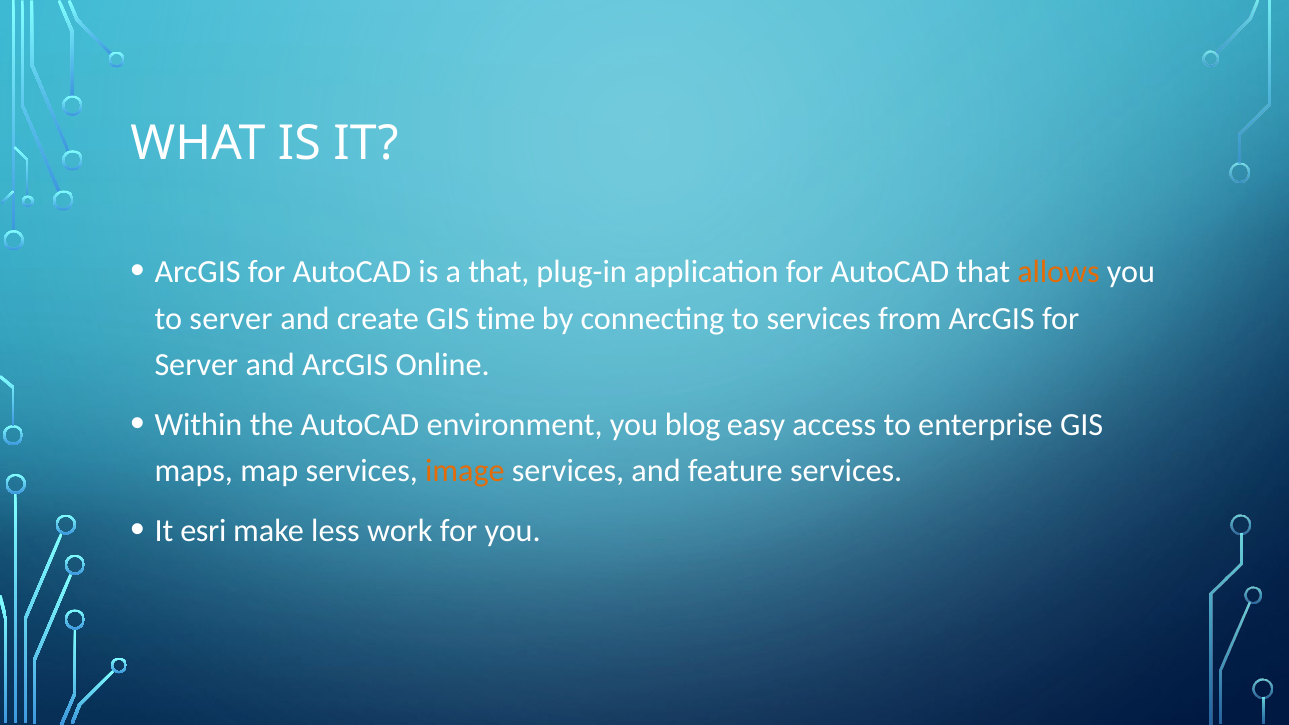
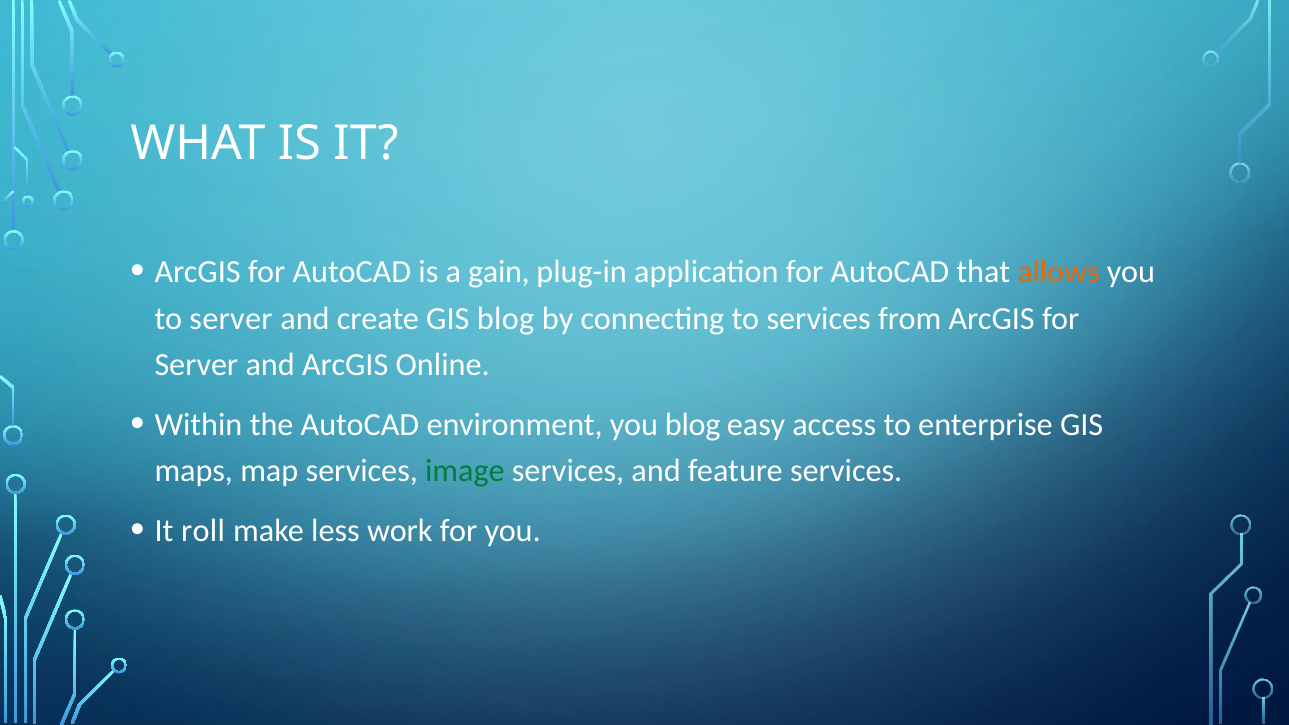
a that: that -> gain (499, 272)
GIS time: time -> blog (506, 318)
image colour: orange -> green (465, 471)
esri: esri -> roll (203, 531)
